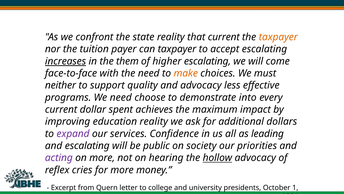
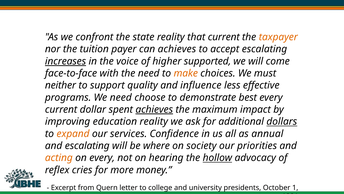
can taxpayer: taxpayer -> achieves (177, 49)
them: them -> voice (127, 61)
higher escalating: escalating -> supported (207, 61)
and advocacy: advocacy -> influence (201, 85)
into: into -> best (248, 97)
achieves underline: none -> present (154, 109)
dollars underline: none -> present (282, 121)
expand colour: purple -> orange (73, 133)
leading: leading -> annual (267, 133)
public: public -> where (156, 145)
acting colour: purple -> orange (59, 157)
on more: more -> every (102, 157)
